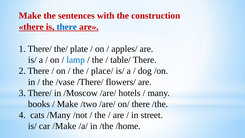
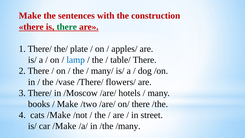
there colour: blue -> green (67, 27)
place/: place/ -> many/ (102, 71)
cats /Many: /Many -> /Make (59, 115)
/home: /home -> /many (128, 126)
